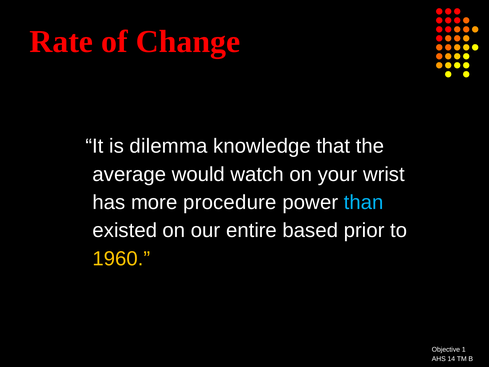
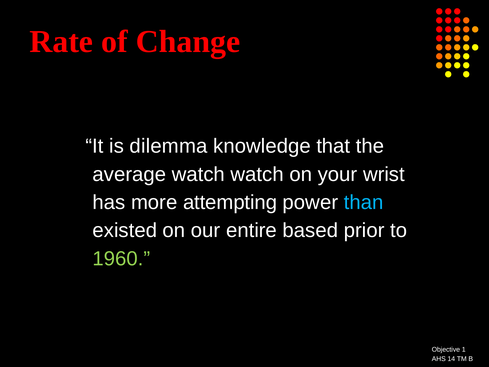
average would: would -> watch (198, 174)
procedure: procedure -> attempting (230, 202)
1960 colour: yellow -> light green (121, 259)
